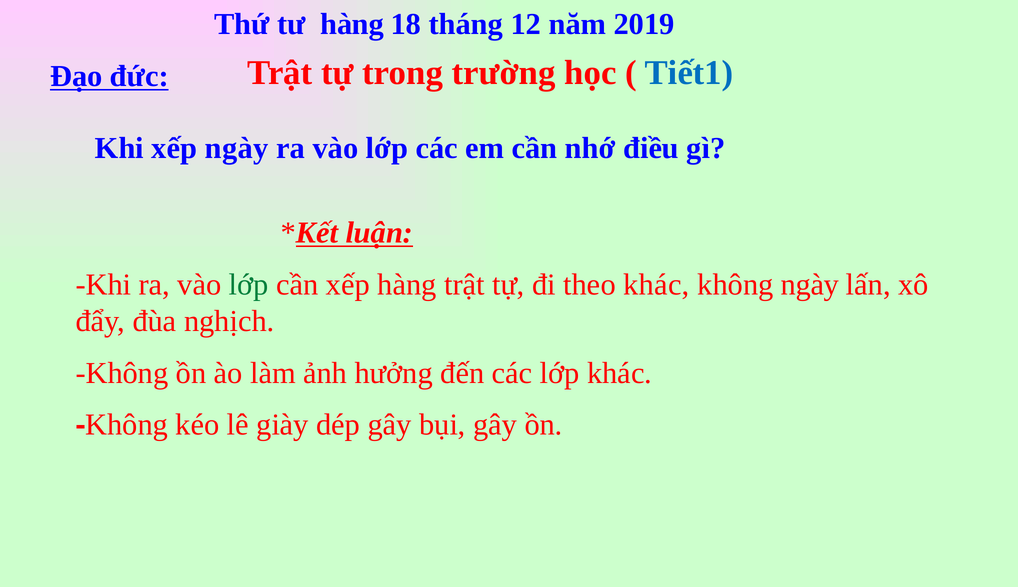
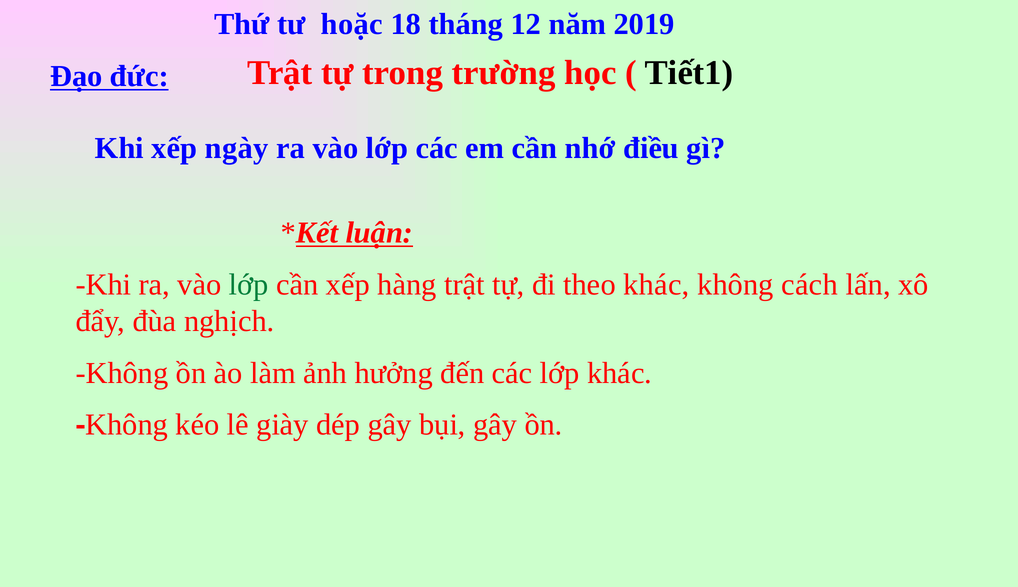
tư hàng: hàng -> hoặc (352, 24)
Tiết1 colour: blue -> black (689, 73)
không ngày: ngày -> cách (810, 285)
